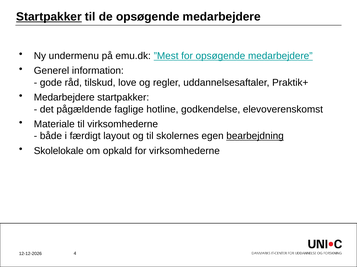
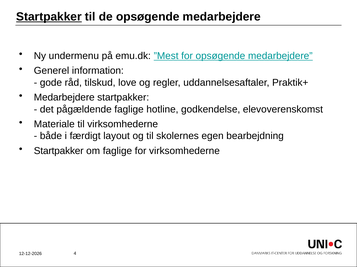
bearbejdning underline: present -> none (255, 136)
Skolelokale: Skolelokale -> Startpakker (59, 151)
om opkald: opkald -> faglige (117, 151)
